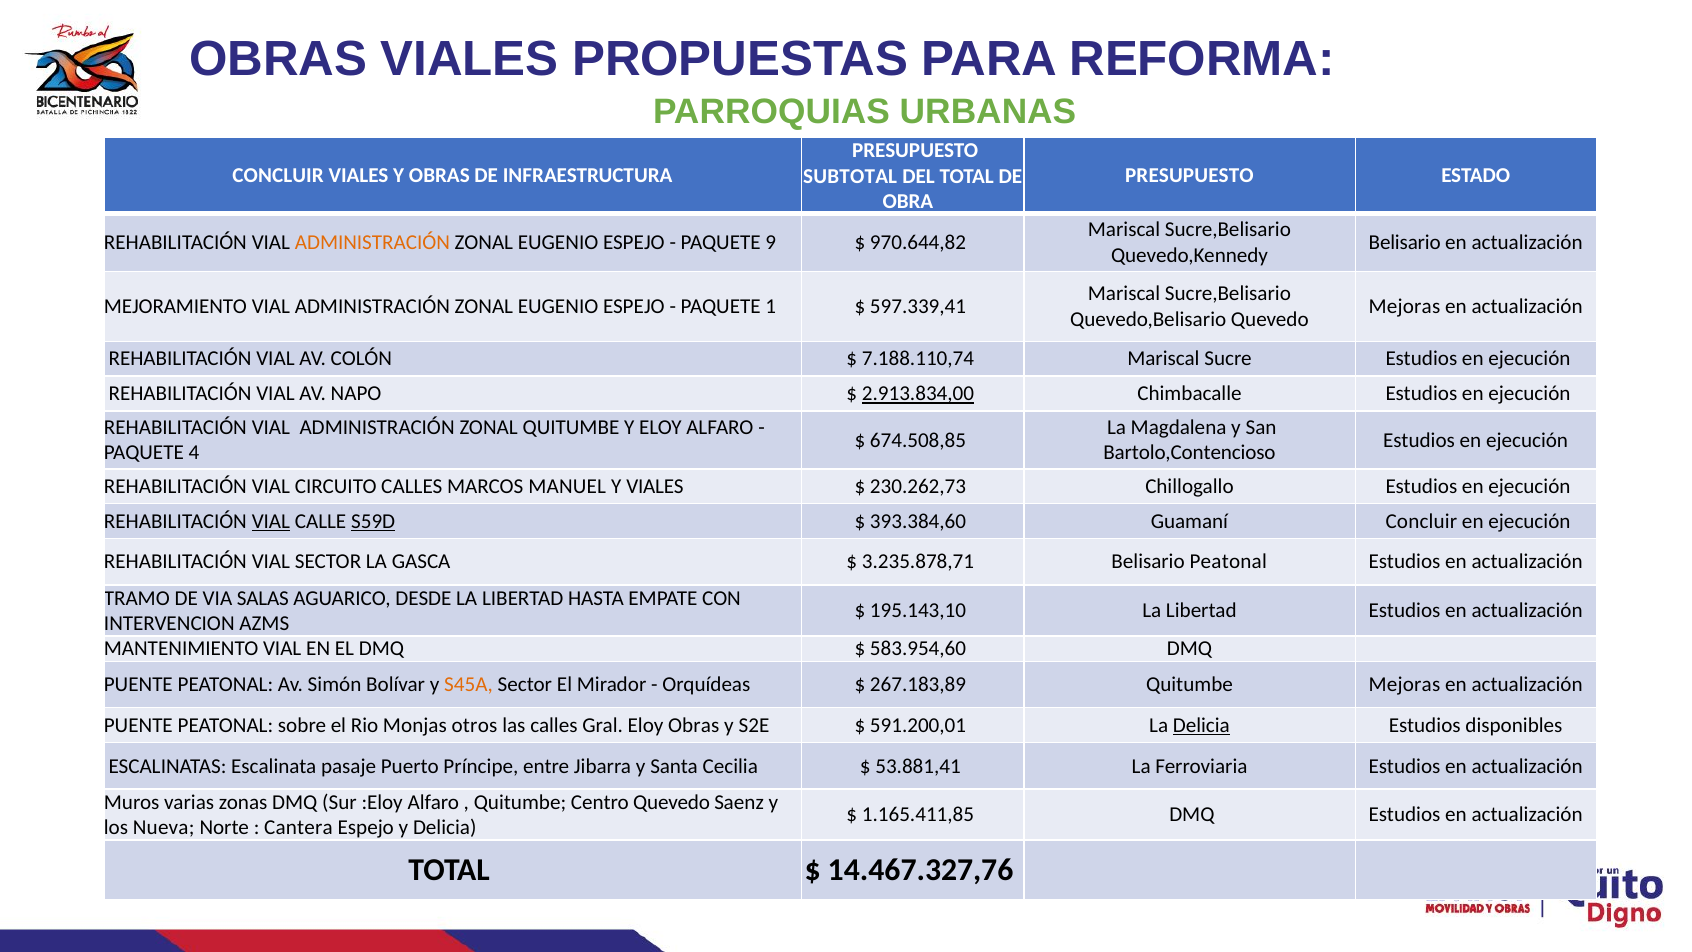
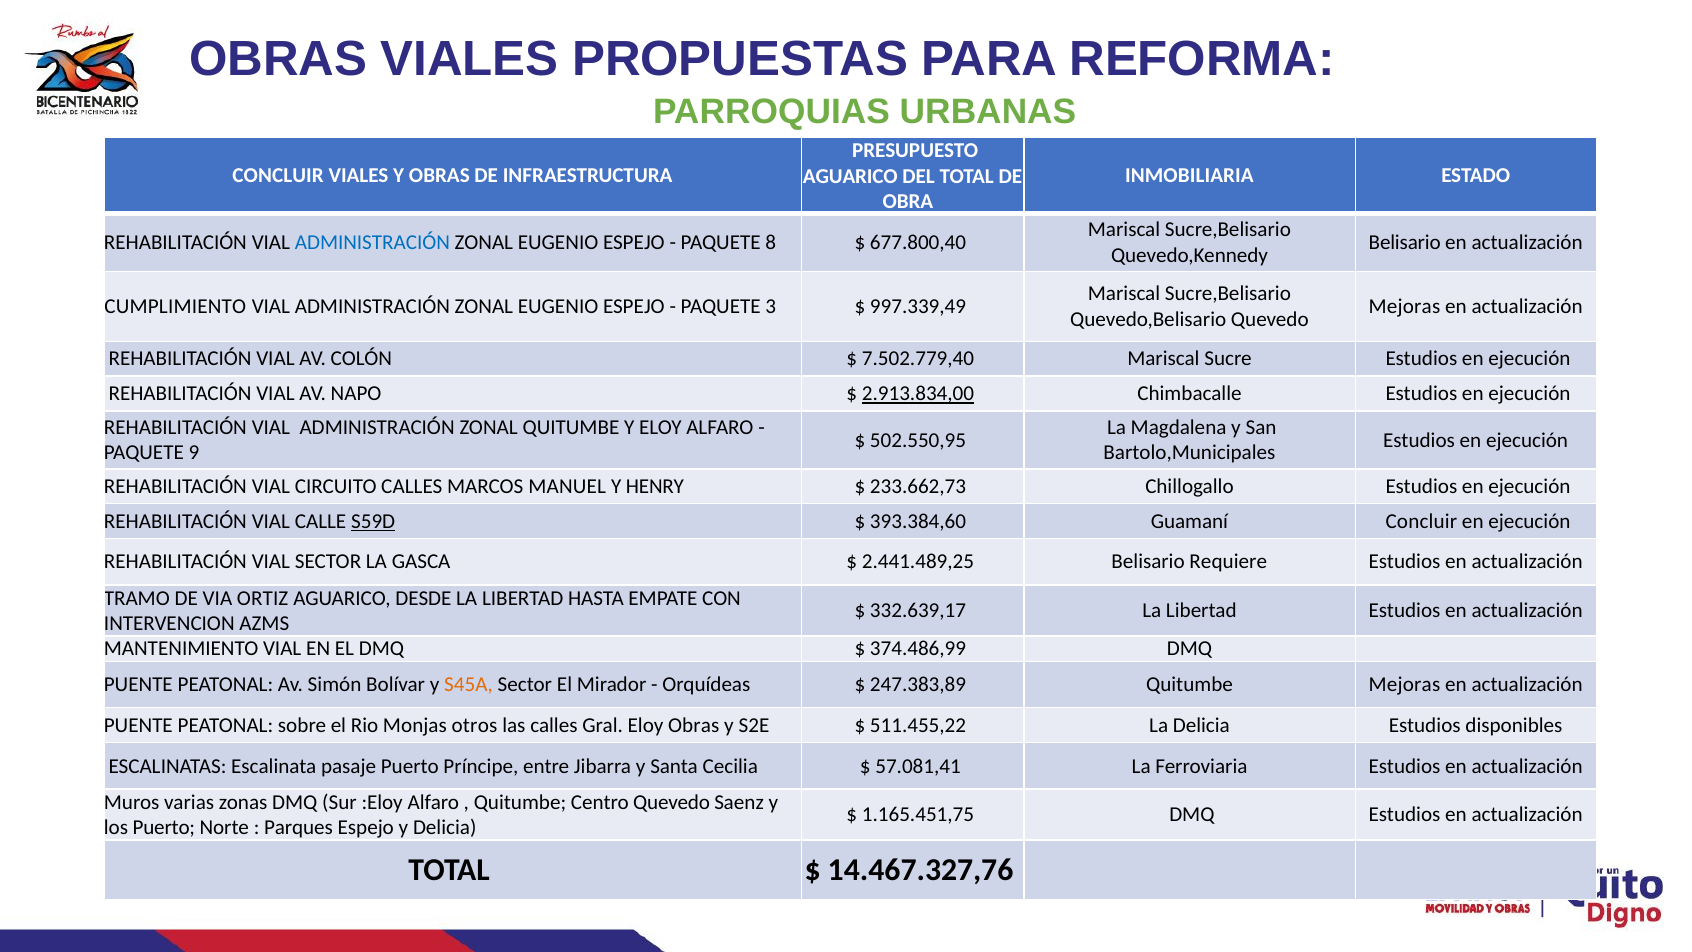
PRESUPUESTO: PRESUPUESTO -> INMOBILIARIA (1189, 175)
SUBTOTAL: SUBTOTAL -> AGUARICO (850, 176)
ADMINISTRACIÓN colour: orange -> blue (372, 243)
9: 9 -> 8 (771, 243)
970.644,82: 970.644,82 -> 677.800,40 (918, 243)
MEJORAMIENTO: MEJORAMIENTO -> CUMPLIMIENTO (175, 307)
1: 1 -> 3 (771, 307)
597.339,41: 597.339,41 -> 997.339,49 (918, 307)
7.188.110,74: 7.188.110,74 -> 7.502.779,40 (918, 359)
674.508,85: 674.508,85 -> 502.550,95 (918, 440)
4: 4 -> 9 (194, 453)
Bartolo,Contencioso: Bartolo,Contencioso -> Bartolo,Municipales (1189, 453)
Y VIALES: VIALES -> HENRY (655, 486)
230.262,73: 230.262,73 -> 233.662,73 (918, 486)
VIAL underline: present -> none (271, 521)
3.235.878,71: 3.235.878,71 -> 2.441.489,25 (918, 562)
Belisario Peatonal: Peatonal -> Requiere (1228, 562)
SALAS: SALAS -> ORTIZ (263, 598)
195.143,10: 195.143,10 -> 332.639,17 (918, 610)
583.954,60: 583.954,60 -> 374.486,99 (918, 649)
267.183,89: 267.183,89 -> 247.383,89 (918, 685)
591.200,01: 591.200,01 -> 511.455,22 (918, 725)
Delicia underline: present -> none (1201, 725)
53.881,41: 53.881,41 -> 57.081,41 (918, 766)
1.165.411,85: 1.165.411,85 -> 1.165.451,75 (918, 814)
los Nueva: Nueva -> Puerto (164, 828)
Cantera: Cantera -> Parques (299, 828)
